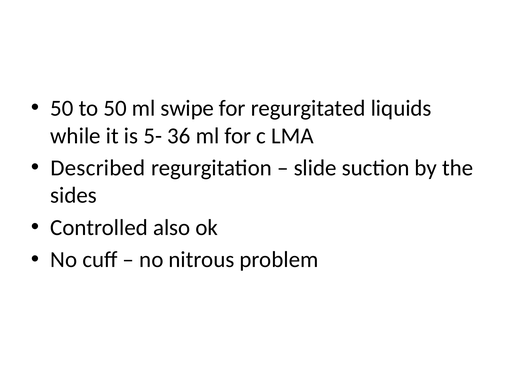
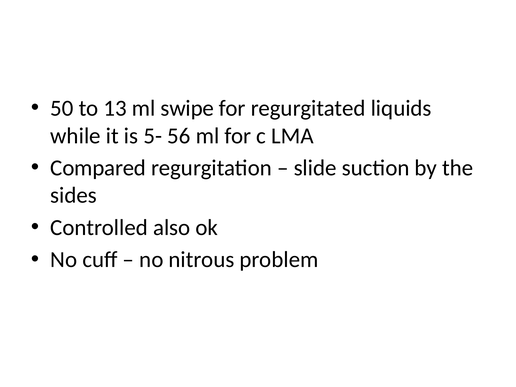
to 50: 50 -> 13 (115, 108)
36: 36 -> 56 (179, 136)
Described: Described -> Compared (98, 168)
